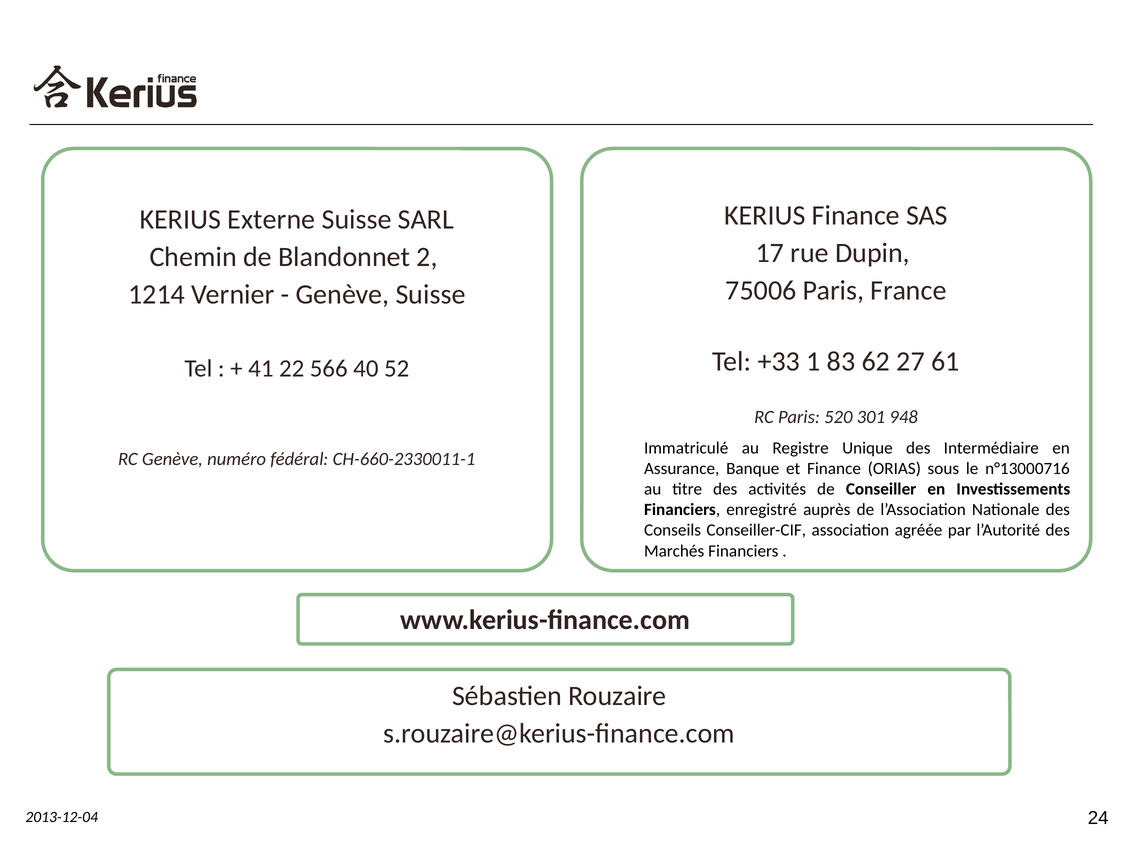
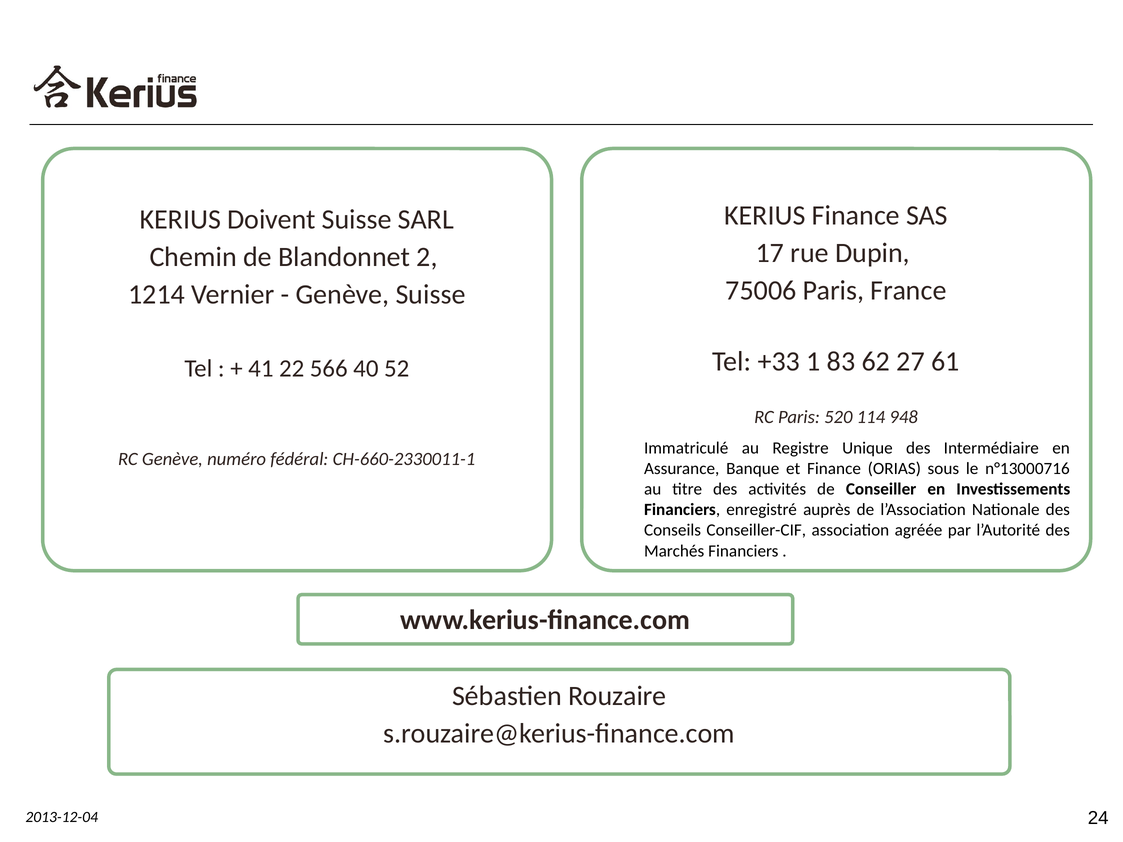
Externe: Externe -> Doivent (271, 219)
301: 301 -> 114 (871, 417)
